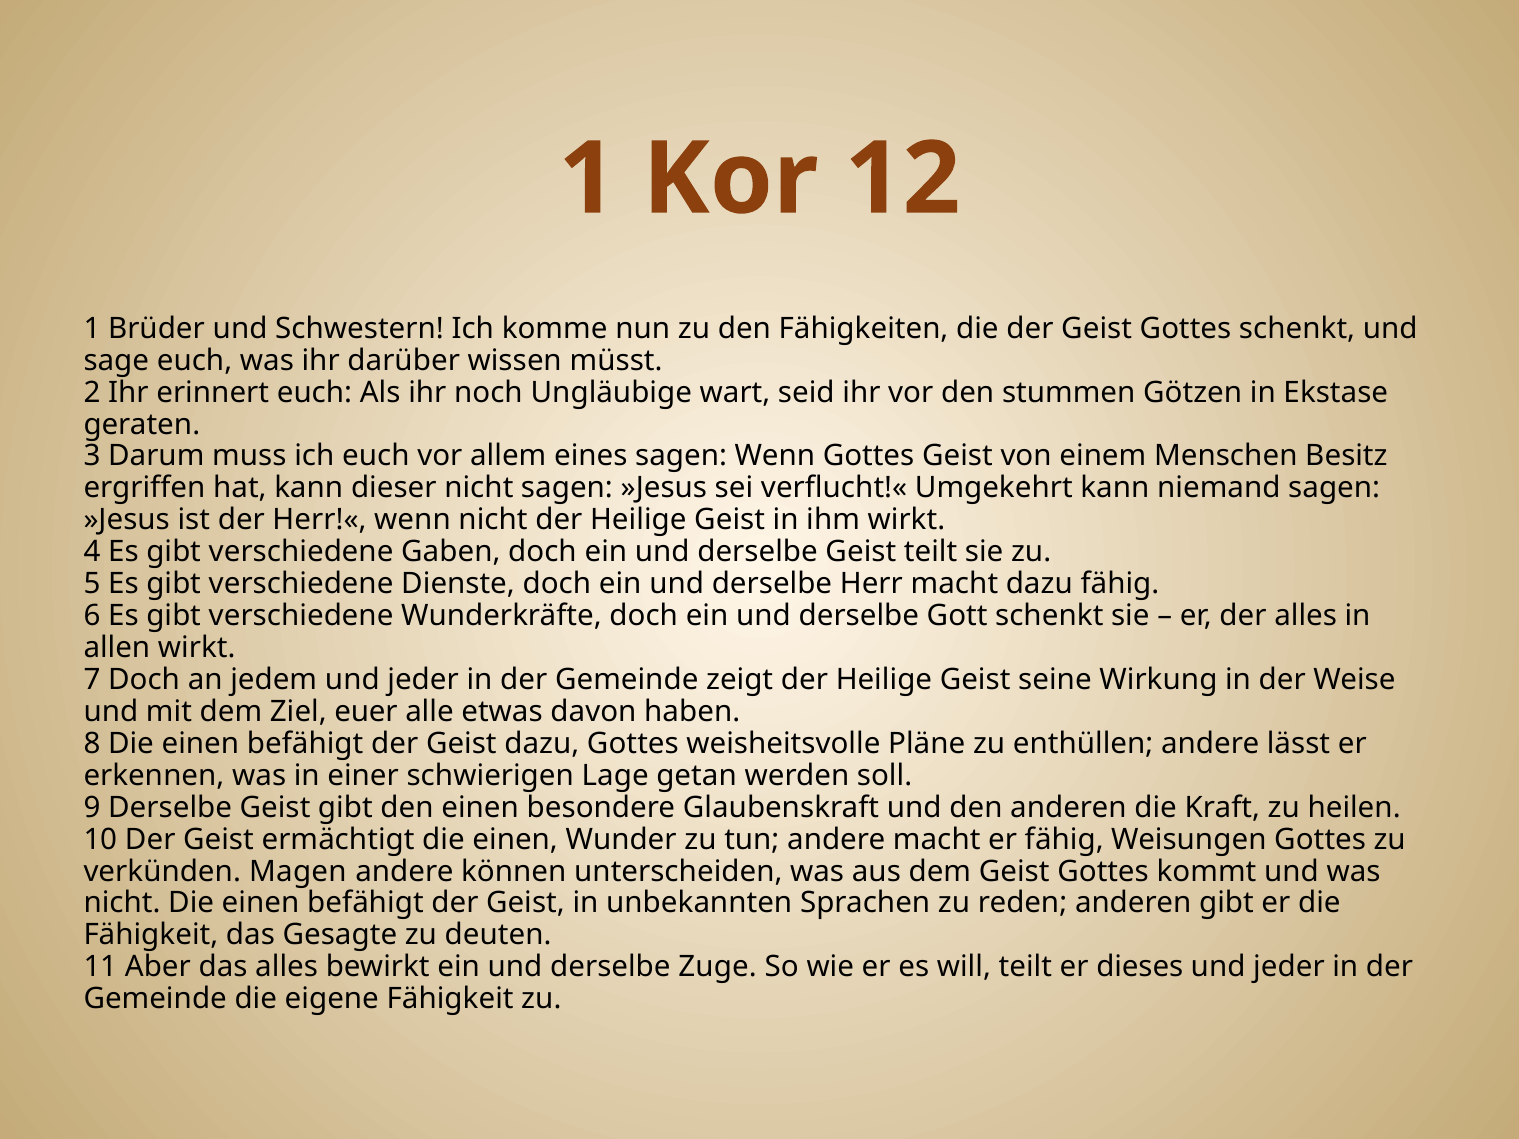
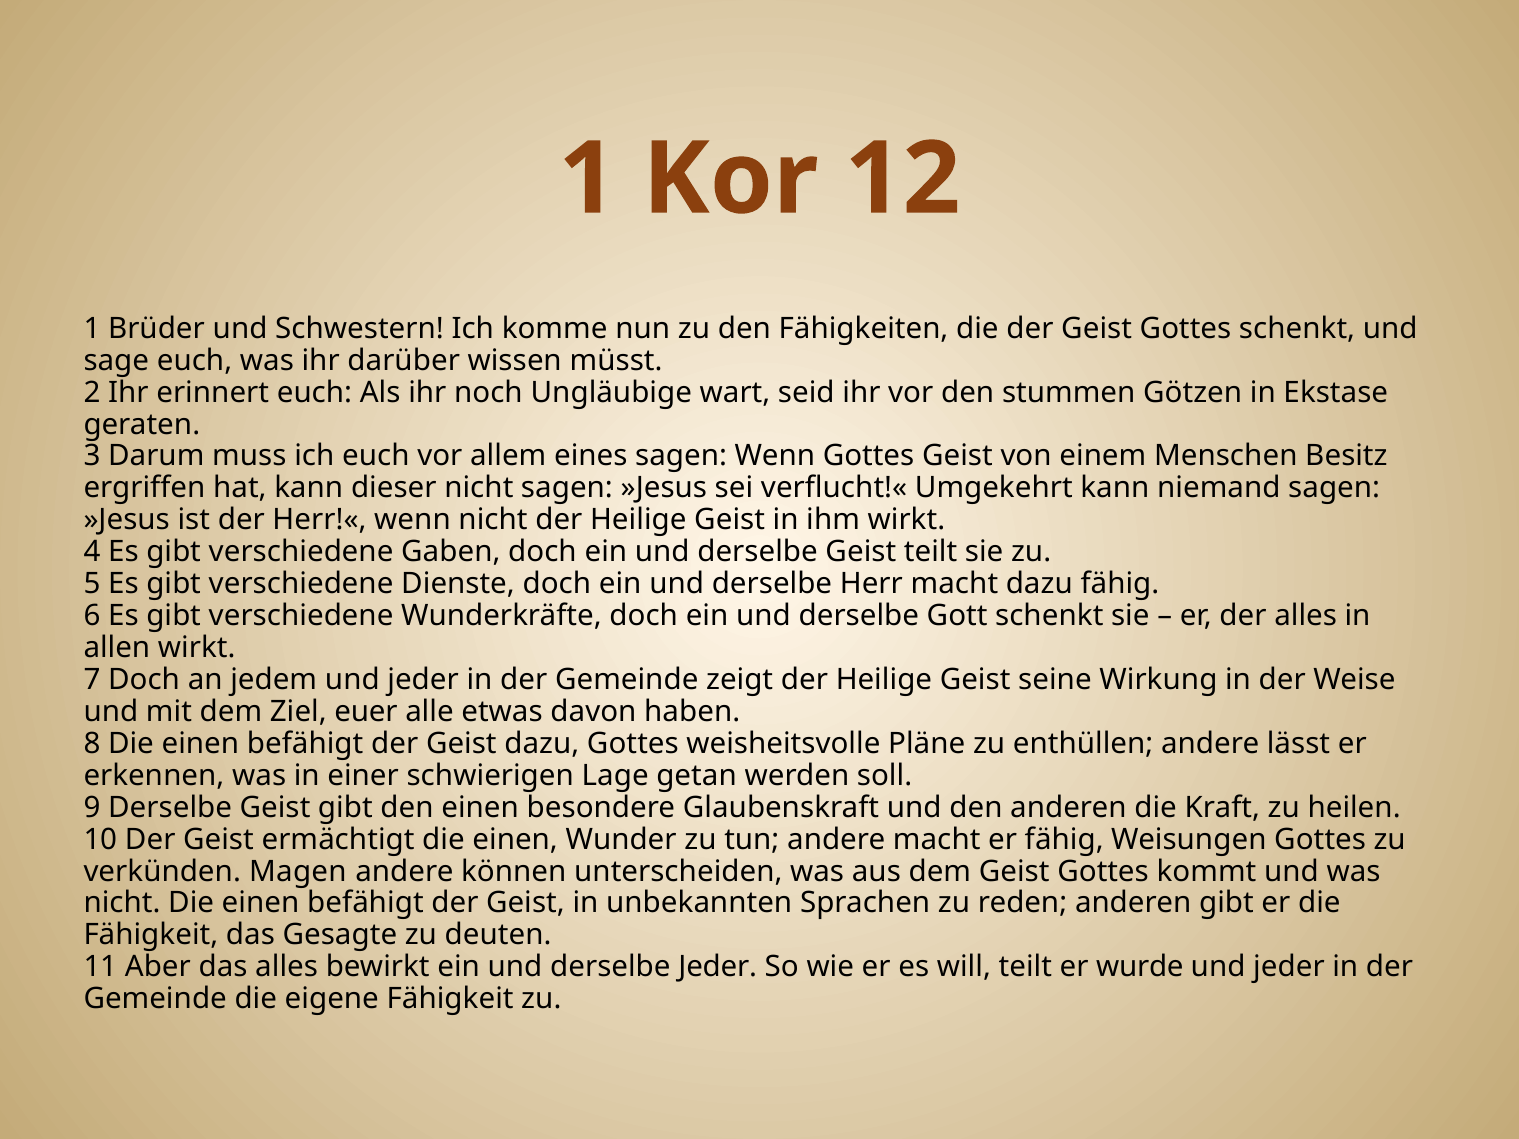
derselbe Zuge: Zuge -> Jeder (718, 967)
dieses: dieses -> wurde (1140, 967)
